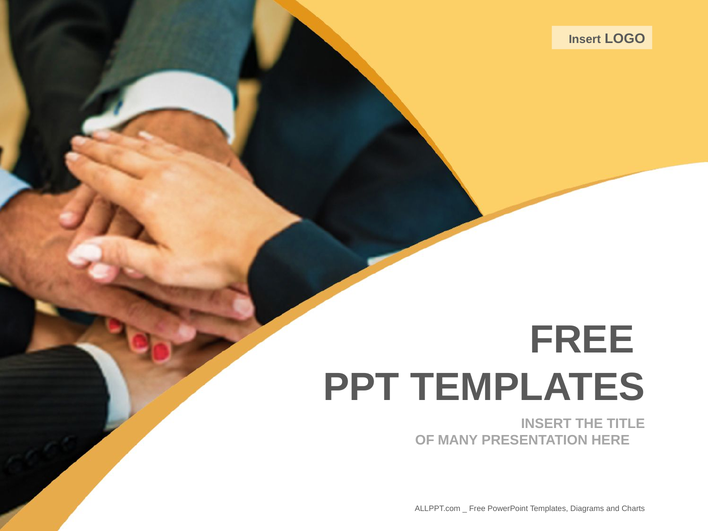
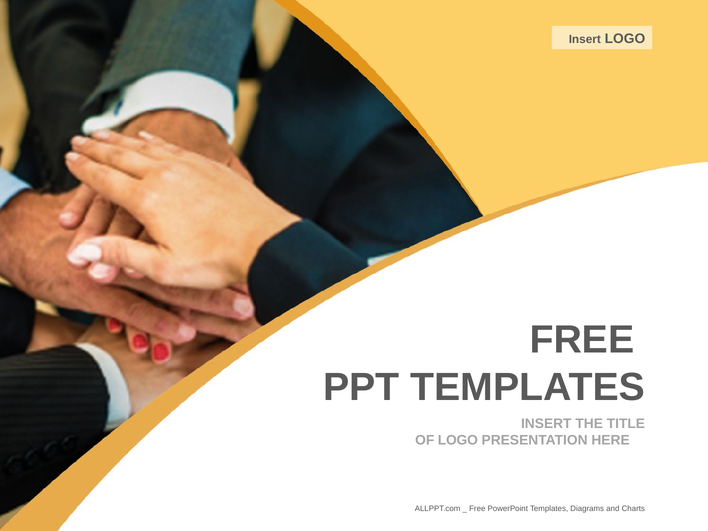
OF MANY: MANY -> LOGO (458, 440)
